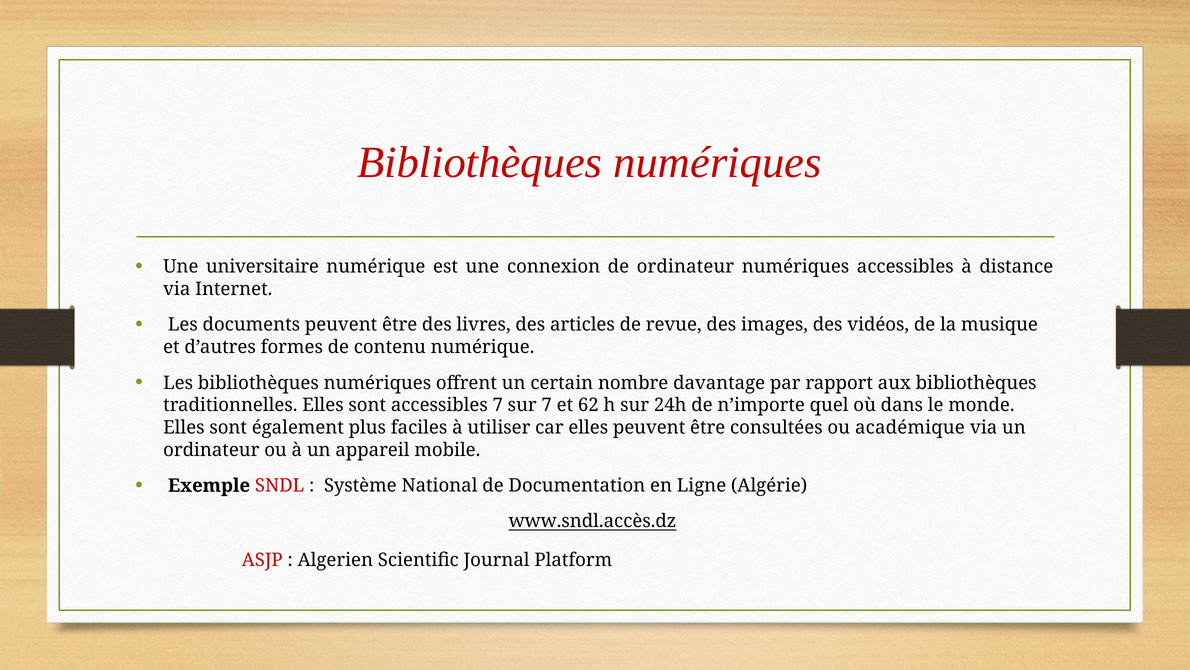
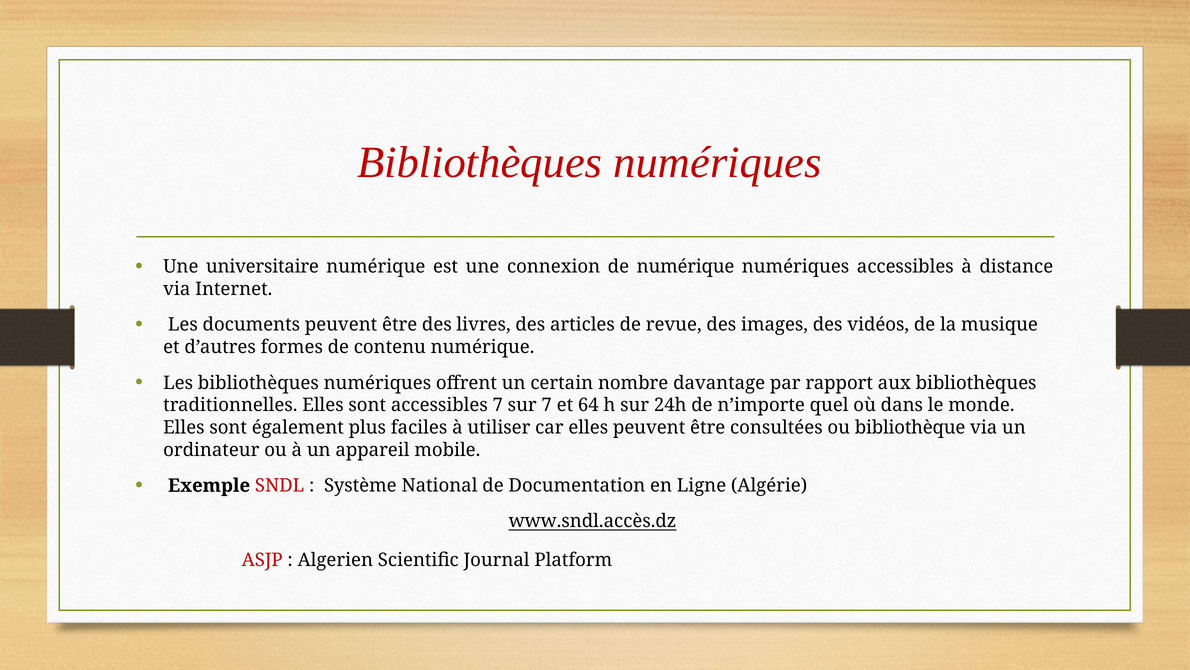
de ordinateur: ordinateur -> numérique (686, 266)
62: 62 -> 64 (588, 405)
académique: académique -> bibliothèque (910, 427)
